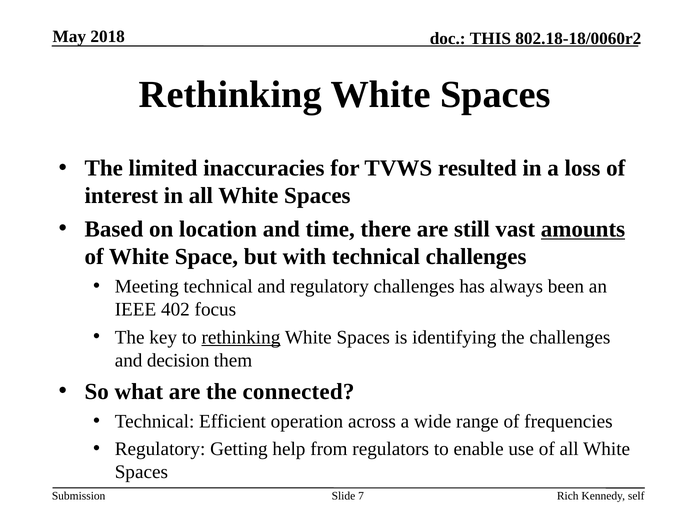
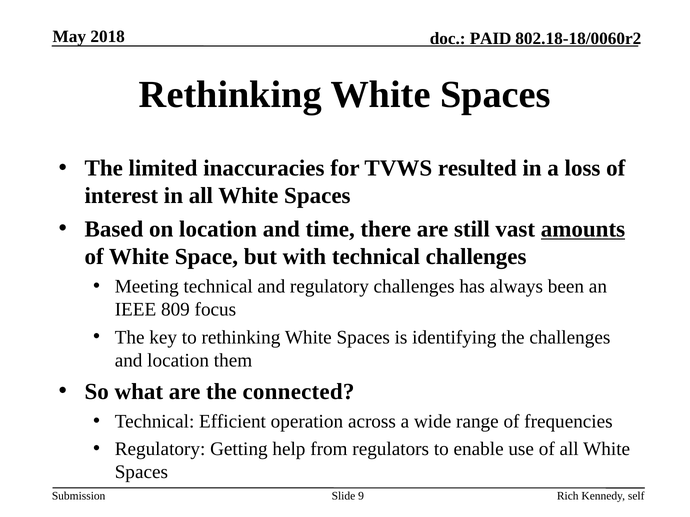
THIS: THIS -> PAID (491, 38)
402: 402 -> 809 (175, 310)
rethinking underline: present -> none (241, 338)
and decision: decision -> location (178, 361)
7: 7 -> 9 (361, 496)
